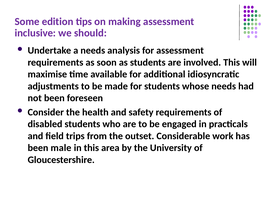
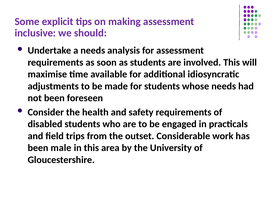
edition: edition -> explicit (58, 22)
